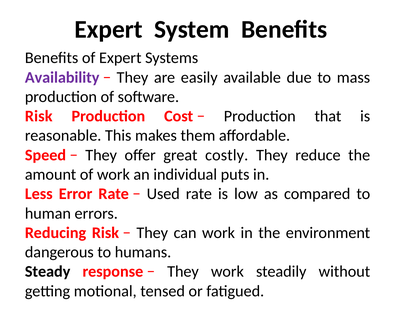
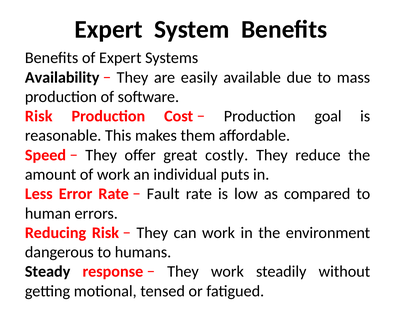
Availability colour: purple -> black (62, 77)
that: that -> goal (328, 116)
Used: Used -> Fault (163, 194)
